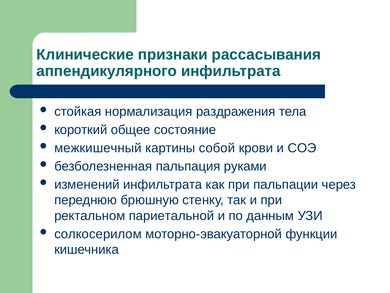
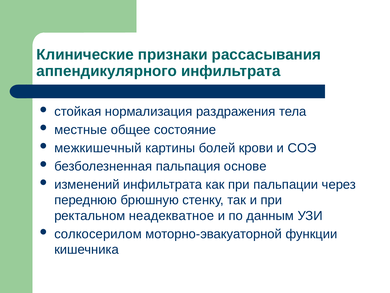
короткий: короткий -> местные (81, 130)
собой: собой -> болей (217, 148)
руками: руками -> основе (245, 166)
париетальной: париетальной -> неадекватное (171, 215)
